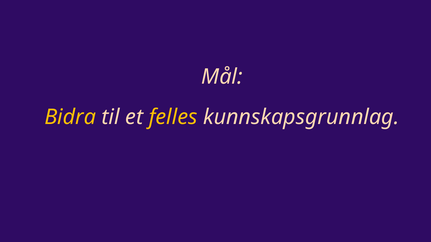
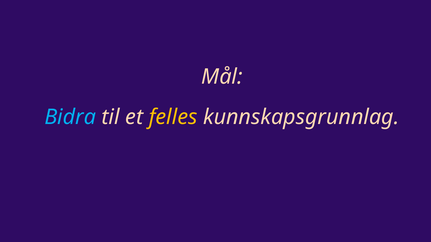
Bidra colour: yellow -> light blue (70, 117)
